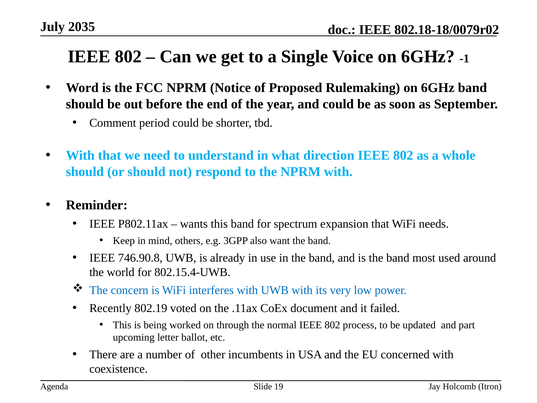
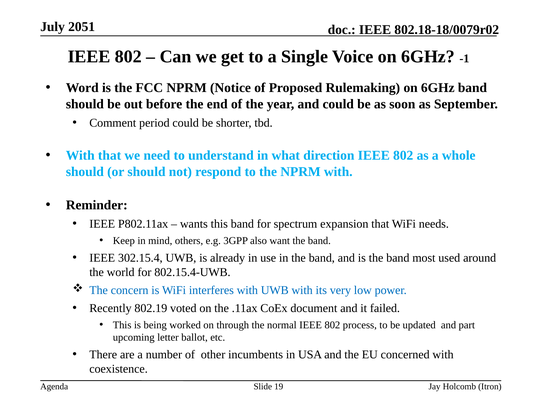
2035: 2035 -> 2051 (82, 27)
746.90.8: 746.90.8 -> 302.15.4 (140, 258)
